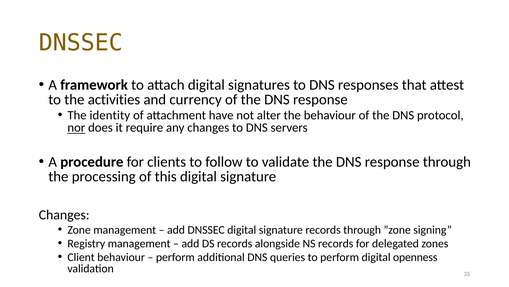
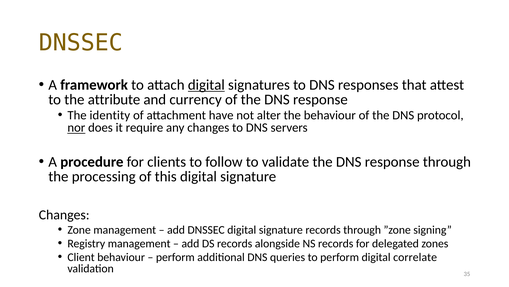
digital underline: none -> present (206, 85)
activities: activities -> attribute (114, 99)
openness: openness -> correlate (415, 257)
